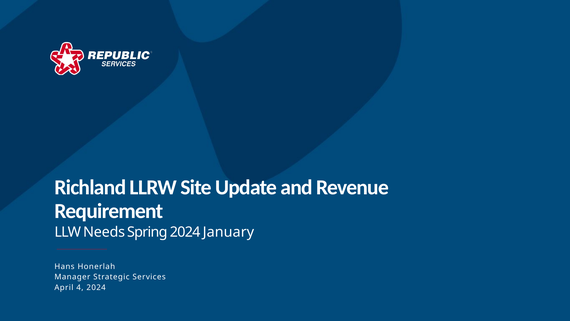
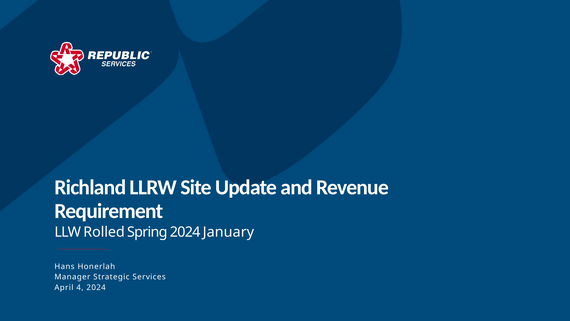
Needs: Needs -> Rolled (104, 232)
